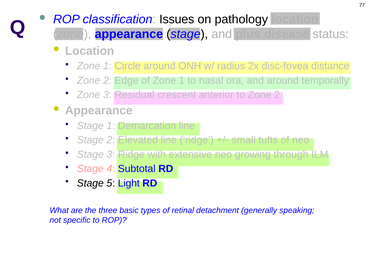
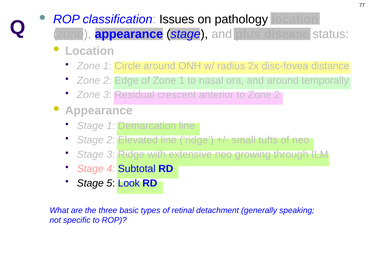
Light: Light -> Look (129, 183)
